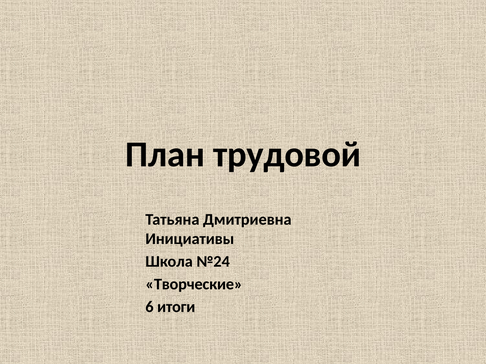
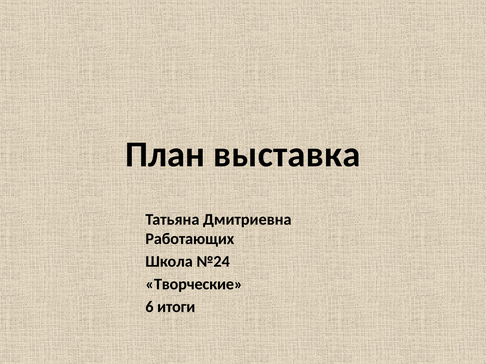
трудовой: трудовой -> выставка (287, 155)
Инициативы: Инициативы -> Работающих (190, 239)
